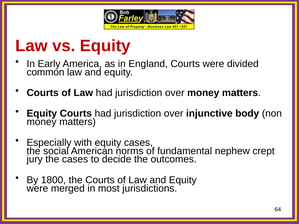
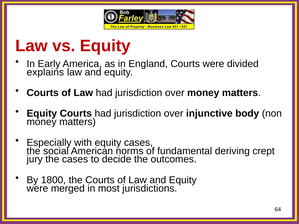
common: common -> explains (45, 72)
nephew: nephew -> deriving (232, 151)
